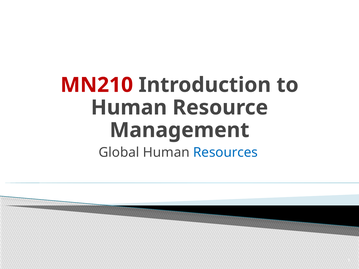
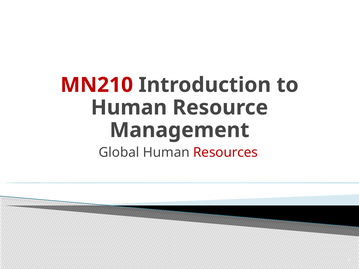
Resources colour: blue -> red (226, 153)
